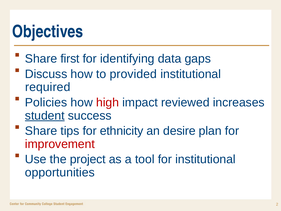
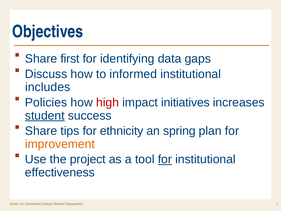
provided: provided -> informed (133, 74)
required: required -> includes (48, 87)
reviewed: reviewed -> initiatives (185, 102)
desire: desire -> spring (179, 131)
improvement colour: red -> orange (60, 144)
for underline: none -> present (165, 159)
opportunities: opportunities -> effectiveness (60, 172)
